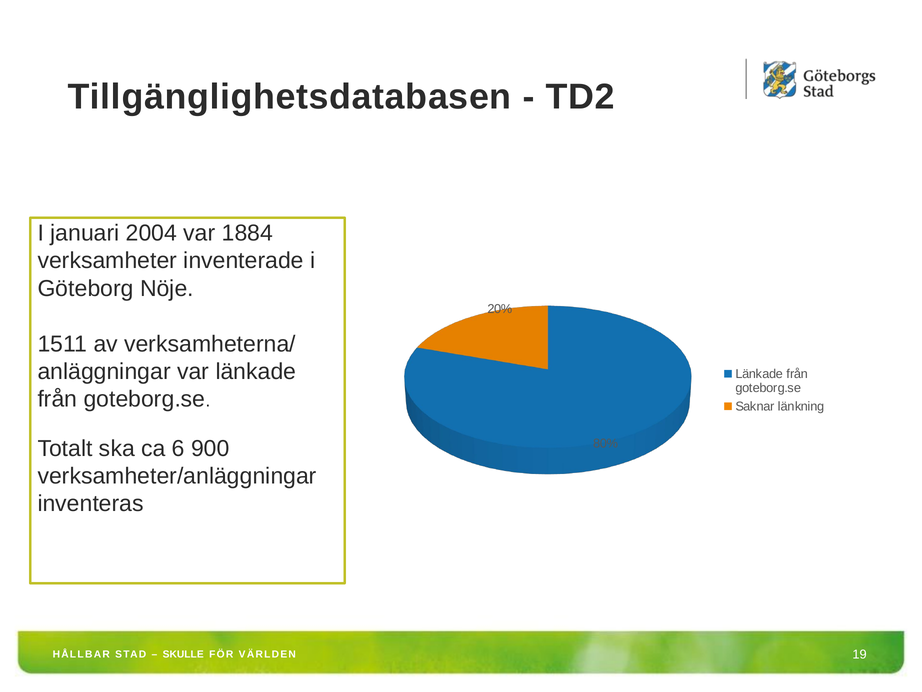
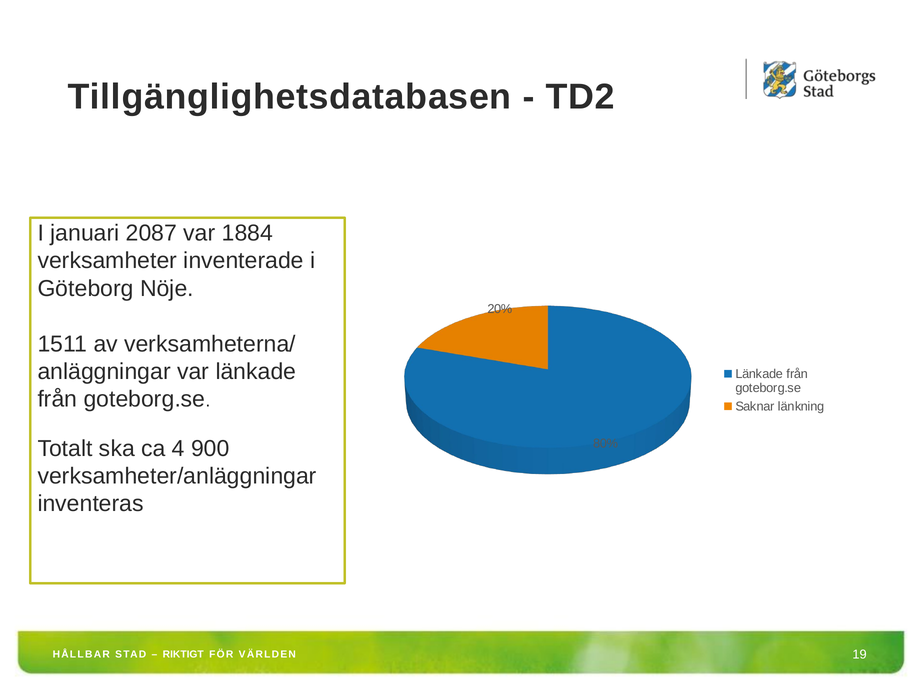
2004: 2004 -> 2087 (151, 233)
6: 6 -> 4 (178, 448)
SKULLE: SKULLE -> RIKTIGT (183, 654)
